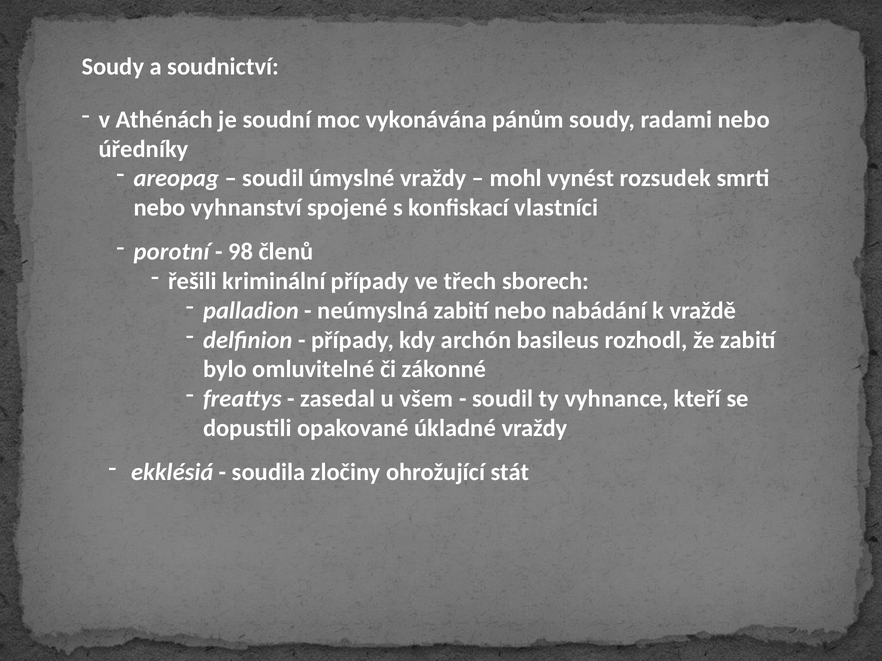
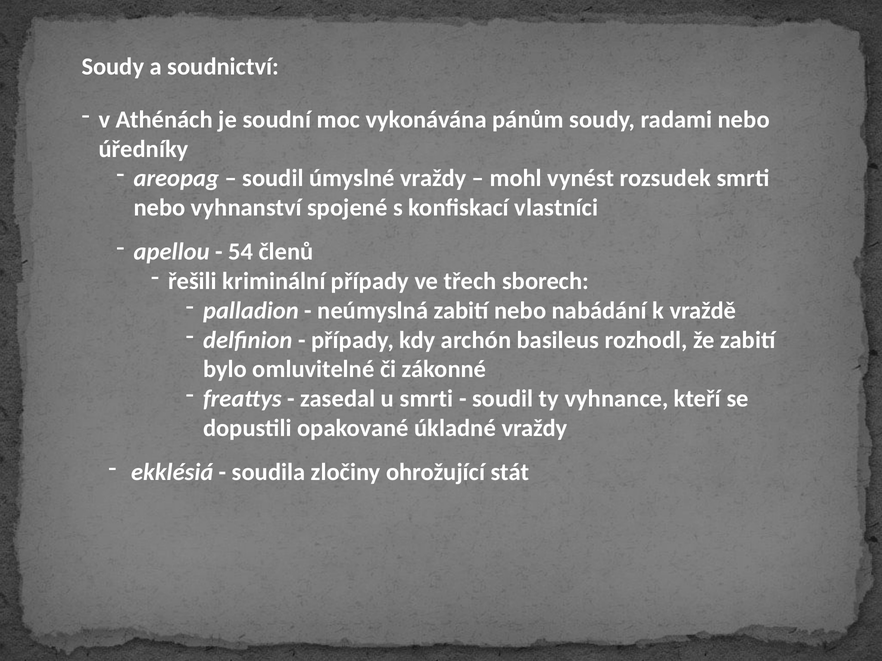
porotní: porotní -> apellou (172, 252)
98: 98 -> 54 (241, 252)
u všem: všem -> smrti (426, 399)
